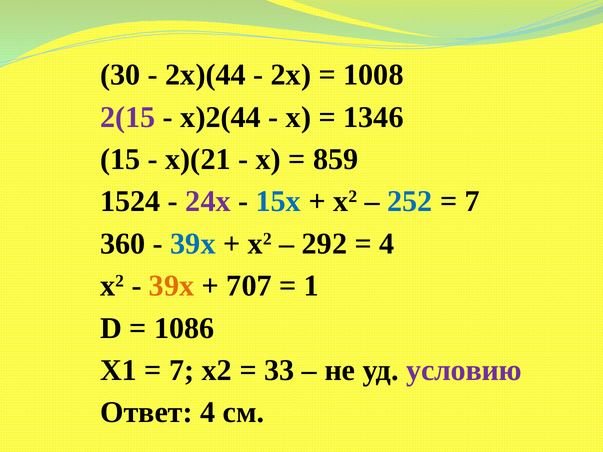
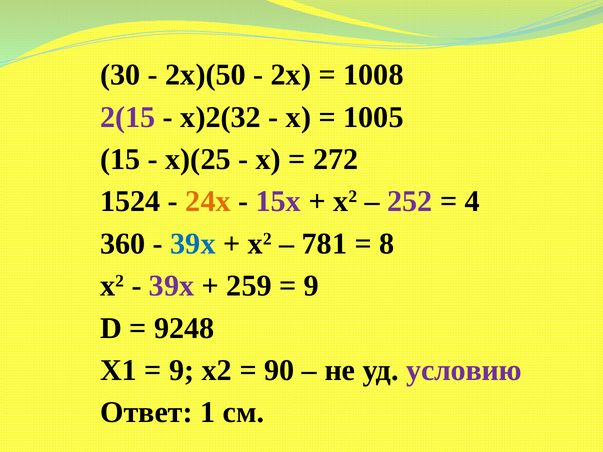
2х)(44: 2х)(44 -> 2х)(50 (206, 75)
х)2(44: х)2(44 -> х)2(32 (221, 117)
1346: 1346 -> 1005 (373, 117)
х)(21: х)(21 -> х)(25 (198, 159)
859: 859 -> 272 (336, 159)
24х colour: purple -> orange (208, 202)
15х colour: blue -> purple (278, 202)
252 colour: blue -> purple (410, 202)
7: 7 -> 4 (472, 202)
292: 292 -> 781 (324, 244)
4: 4 -> 8 (387, 244)
39х colour: orange -> purple (172, 286)
707: 707 -> 259 (249, 286)
1: 1 -> 9 (311, 286)
1086: 1086 -> 9248 (184, 328)
7: 7 -> 9 (182, 370)
33: 33 -> 90 (279, 370)
Ответ 4: 4 -> 1 (208, 413)
